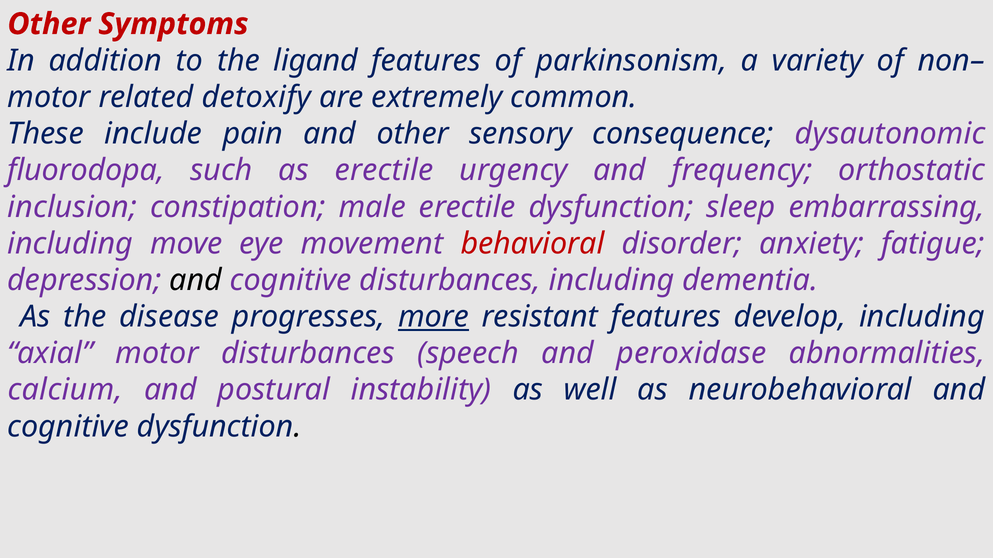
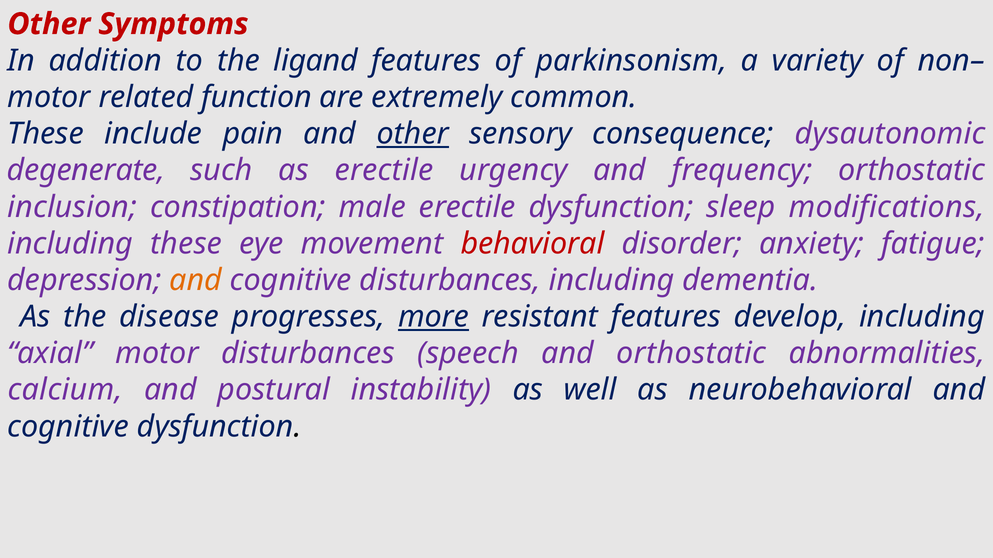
detoxify: detoxify -> function (257, 97)
other underline: none -> present (413, 134)
fluorodopa: fluorodopa -> degenerate (86, 171)
embarrassing: embarrassing -> modifications (887, 207)
including move: move -> these (186, 244)
and colour: black -> orange (196, 280)
and peroxidase: peroxidase -> orthostatic (691, 354)
